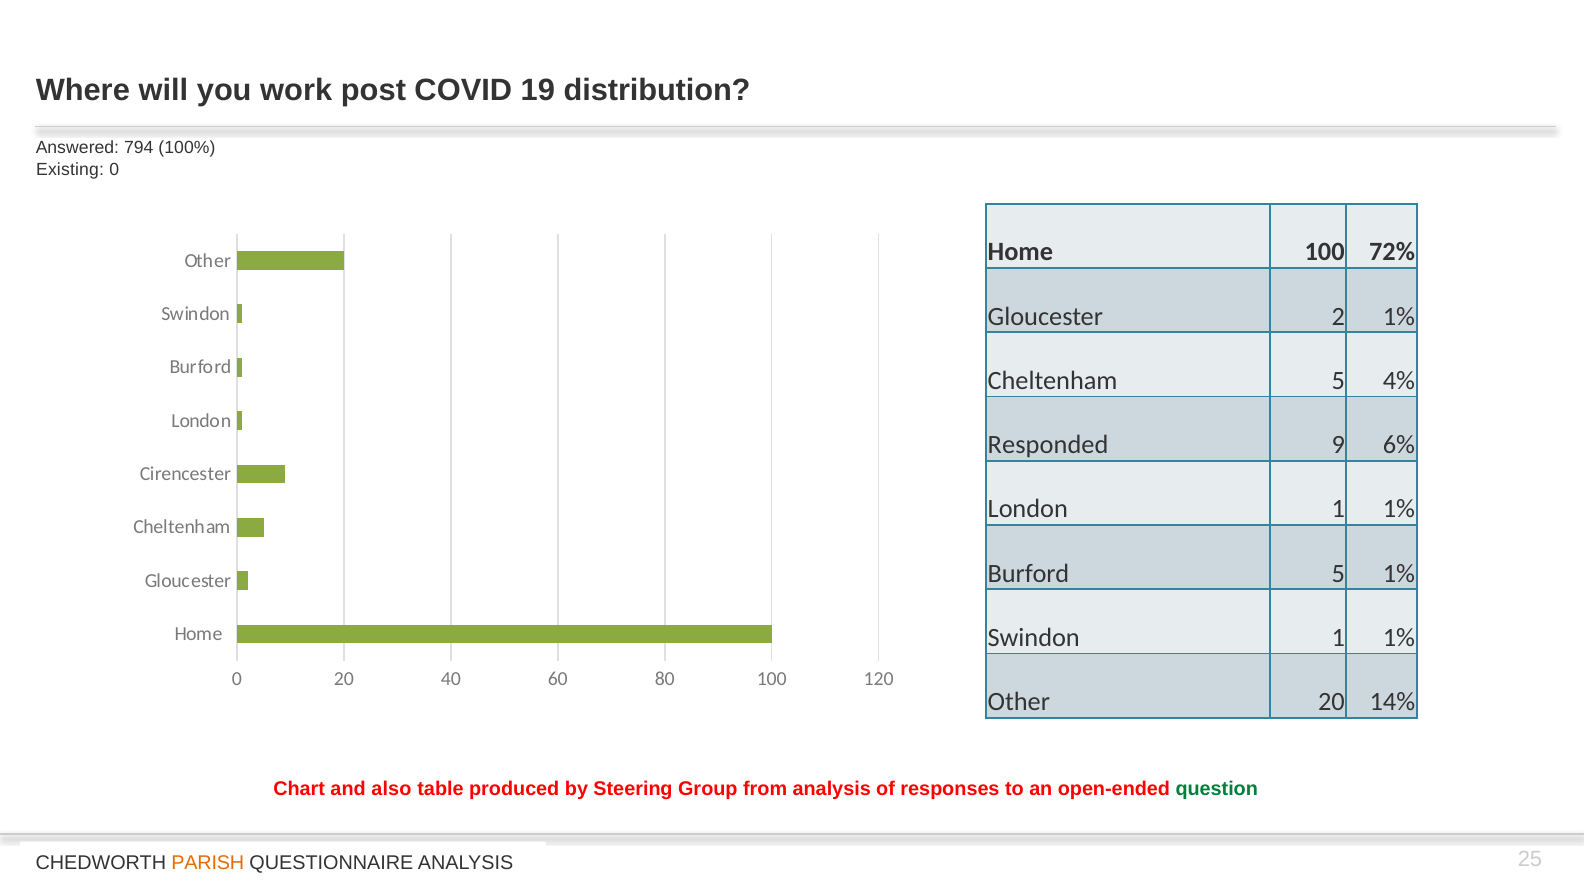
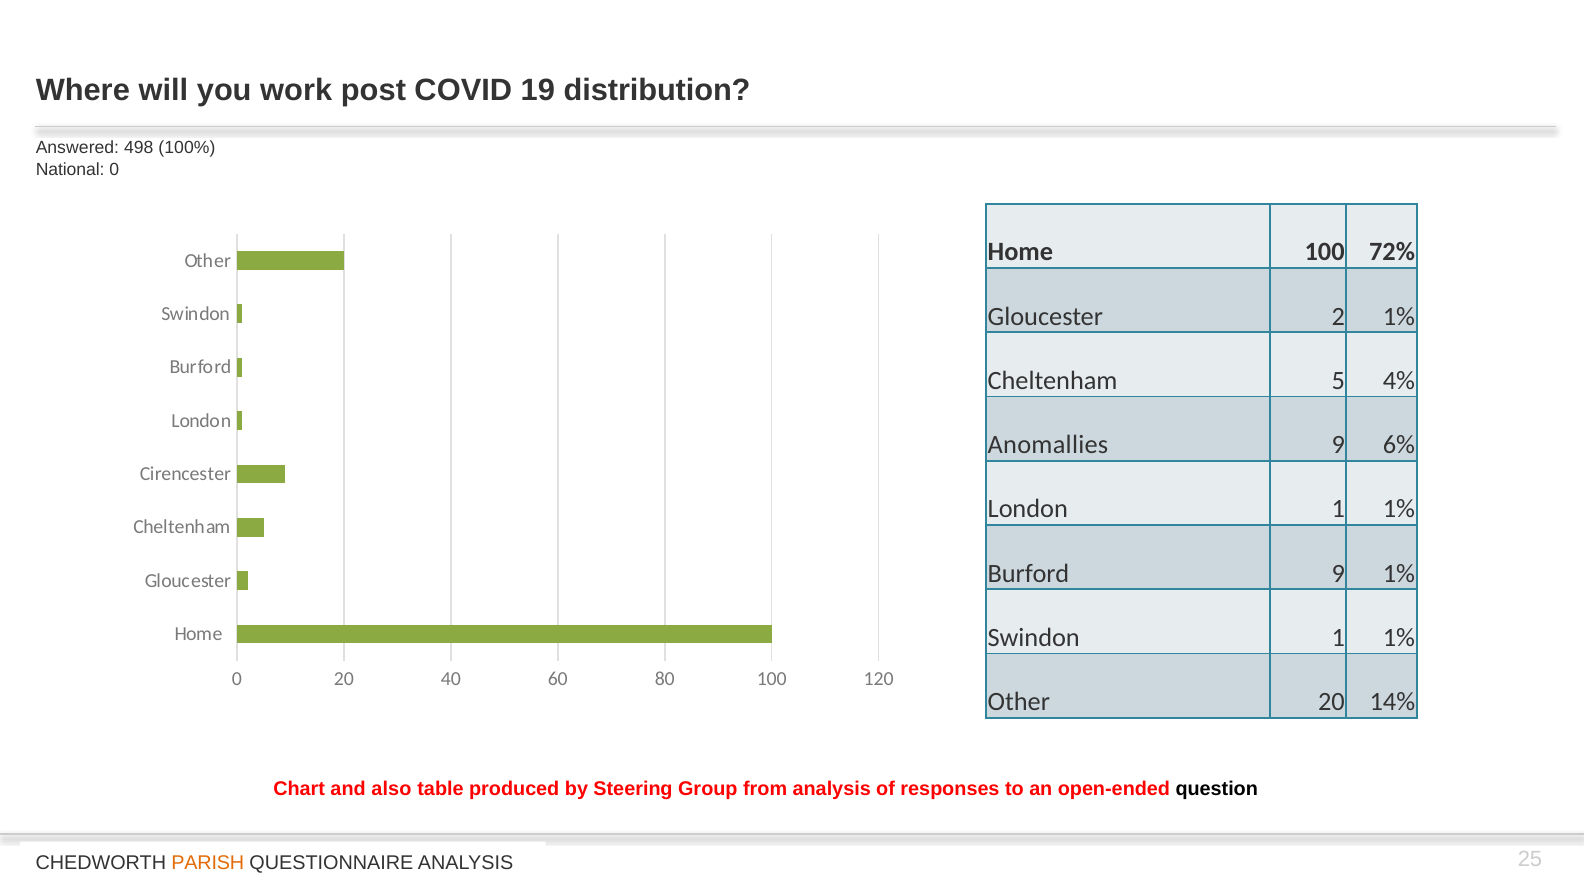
794: 794 -> 498 (139, 147)
Existing: Existing -> National (70, 170)
Responded: Responded -> Anomallies (1048, 445)
Burford 5: 5 -> 9 (1338, 573)
question colour: green -> black (1217, 789)
